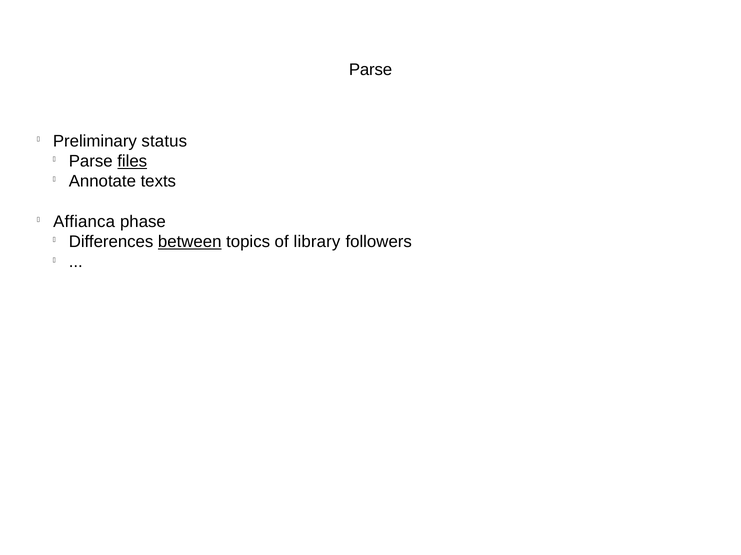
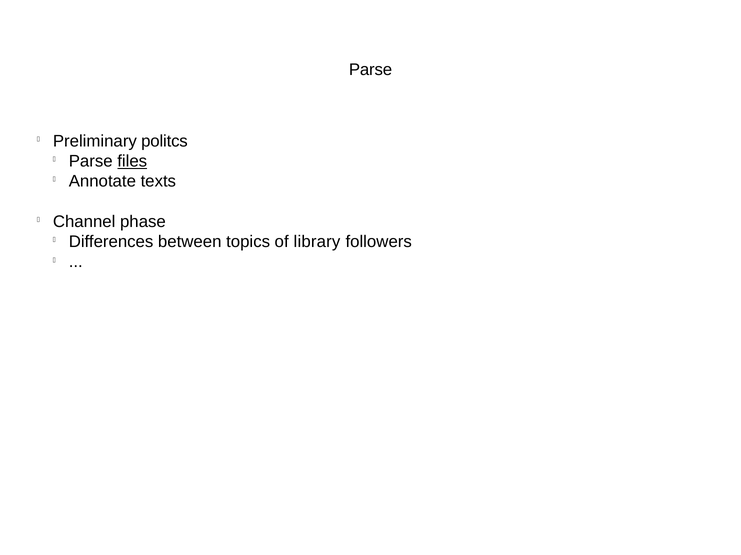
status: status -> politcs (164, 141)
Affianca: Affianca -> Channel (84, 222)
between underline: present -> none (190, 242)
